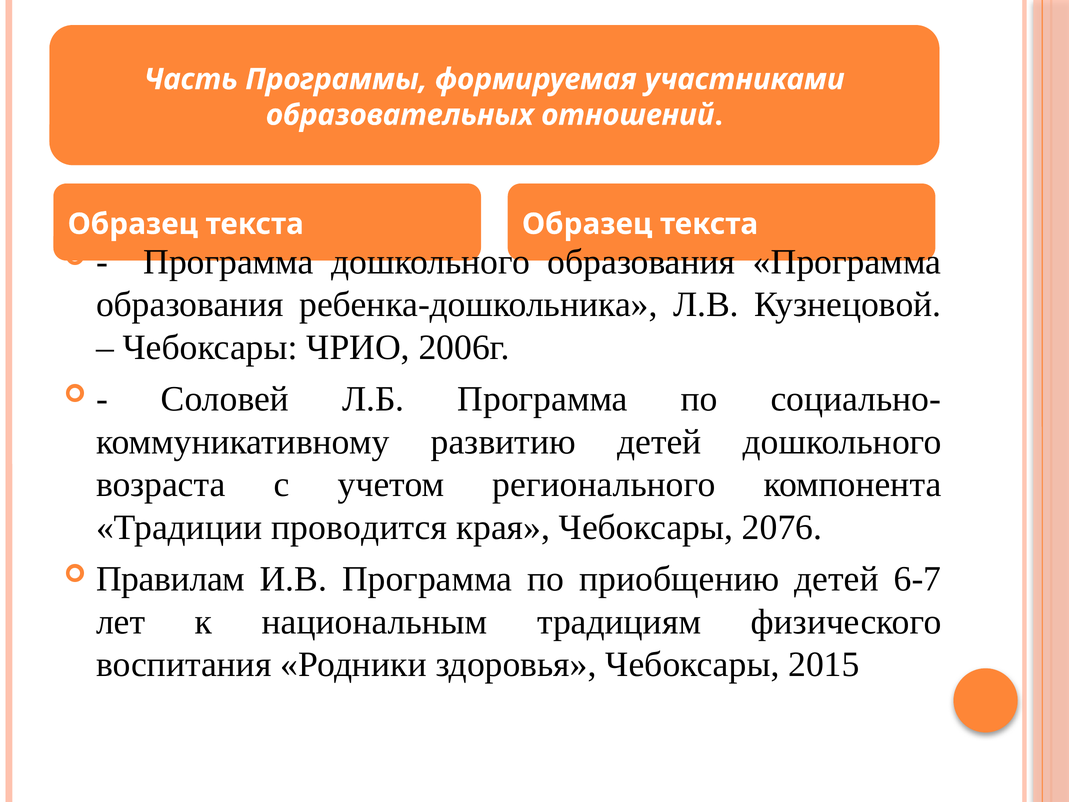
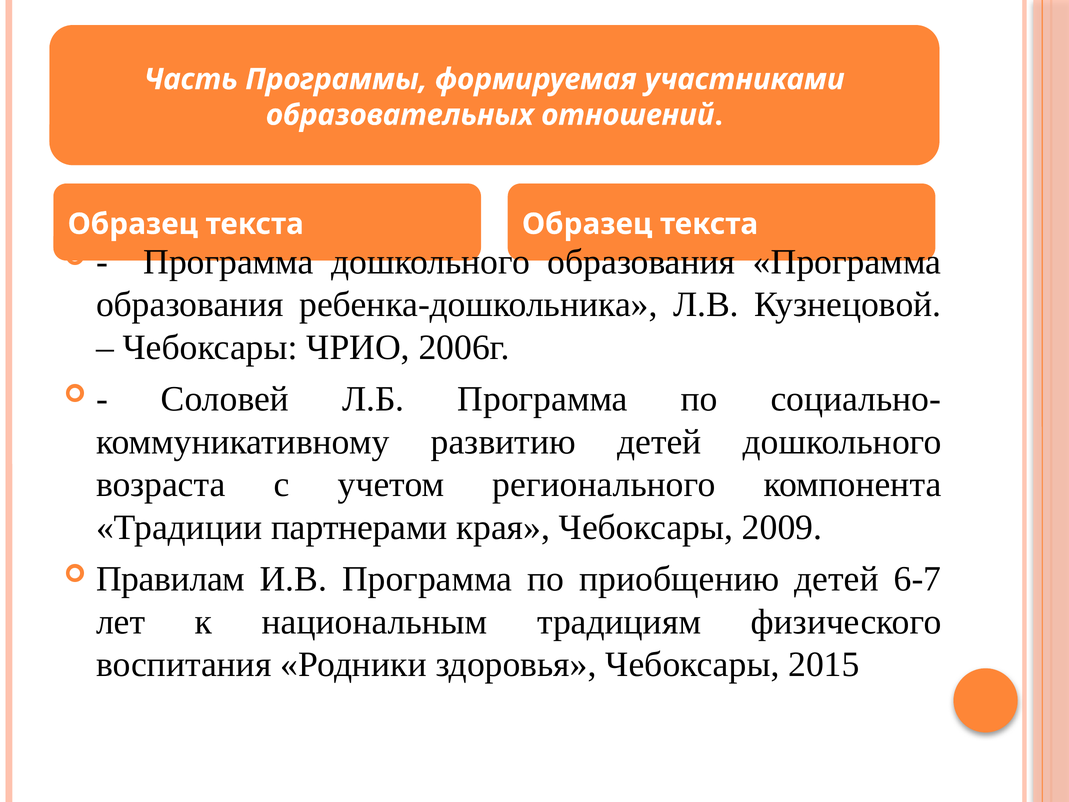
проводится: проводится -> партнерами (359, 527)
2076: 2076 -> 2009 (782, 527)
